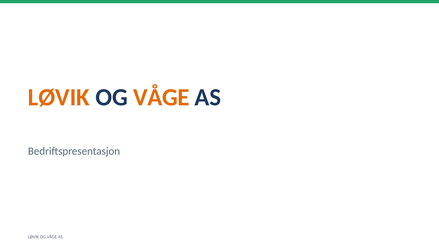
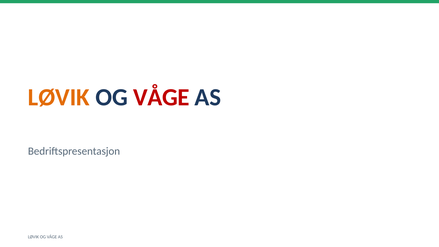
VÅGE colour: orange -> red (161, 97)
